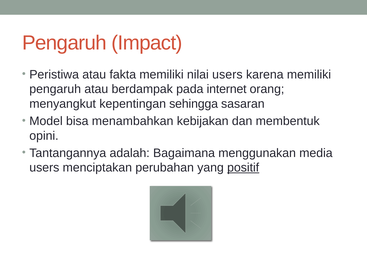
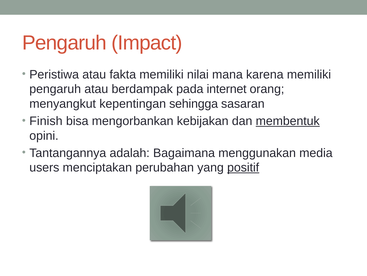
nilai users: users -> mana (227, 74)
Model: Model -> Finish (46, 121)
menambahkan: menambahkan -> mengorbankan (133, 121)
membentuk underline: none -> present (288, 121)
